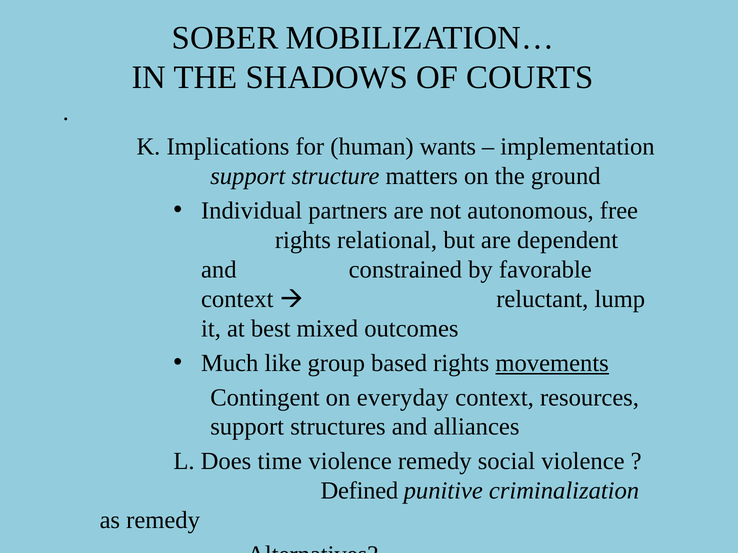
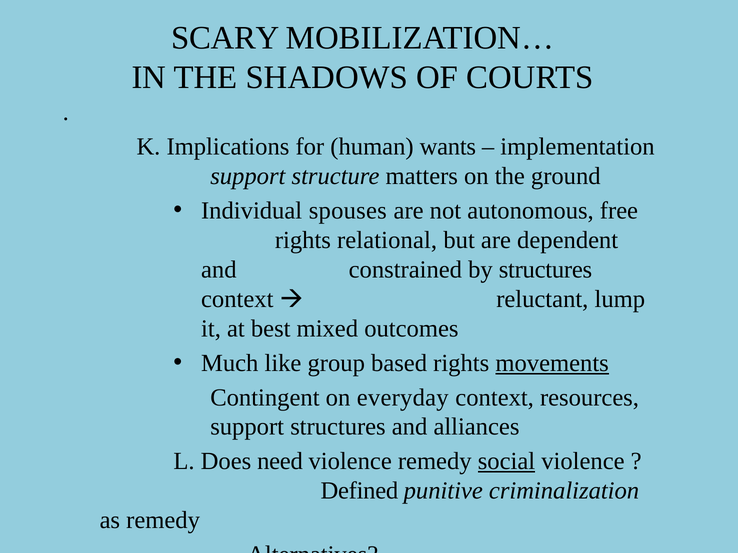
SOBER: SOBER -> SCARY (225, 38)
partners: partners -> spouses (348, 211)
by favorable: favorable -> structures (545, 270)
time: time -> need (280, 462)
social underline: none -> present (506, 462)
